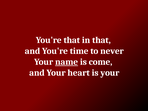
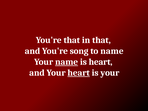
time: time -> song (79, 51)
to never: never -> name (112, 51)
is come: come -> heart (101, 62)
heart underline: none -> present (79, 73)
